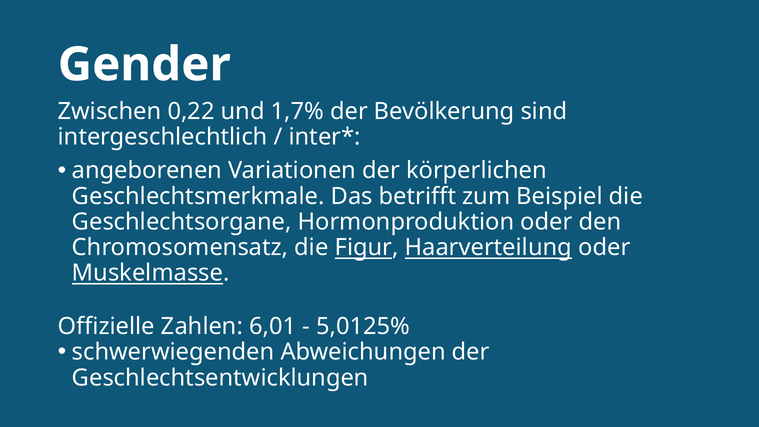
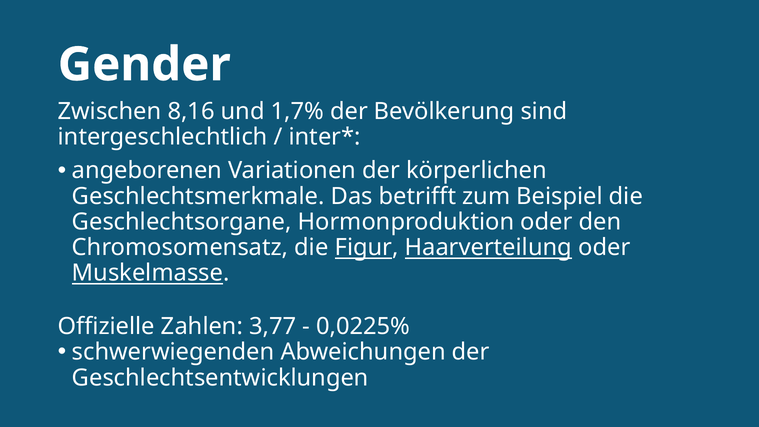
0,22: 0,22 -> 8,16 (191, 111)
6,01: 6,01 -> 3,77 (273, 326)
5,0125%: 5,0125% -> 0,0225% (363, 326)
